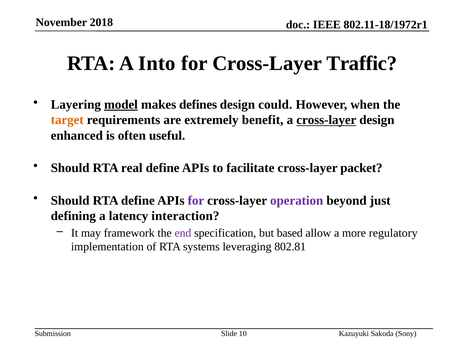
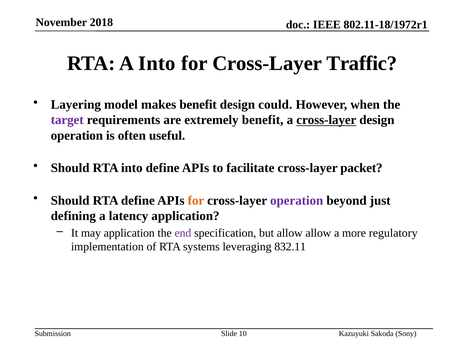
model underline: present -> none (121, 105)
makes defines: defines -> benefit (198, 105)
target colour: orange -> purple (67, 120)
enhanced: enhanced -> operation (77, 136)
RTA real: real -> into (132, 168)
for colour: purple -> orange (196, 200)
latency interaction: interaction -> application (185, 216)
may framework: framework -> application (129, 233)
but based: based -> allow (290, 233)
802.81: 802.81 -> 832.11 (290, 247)
